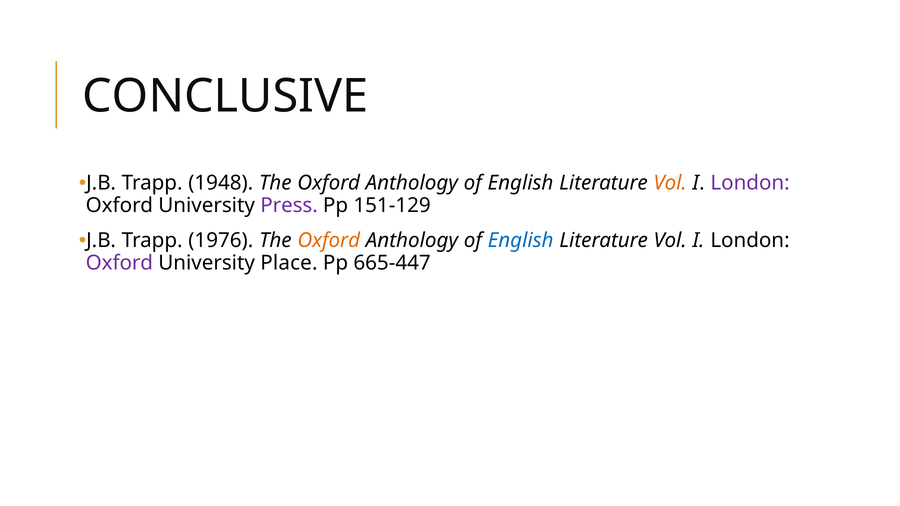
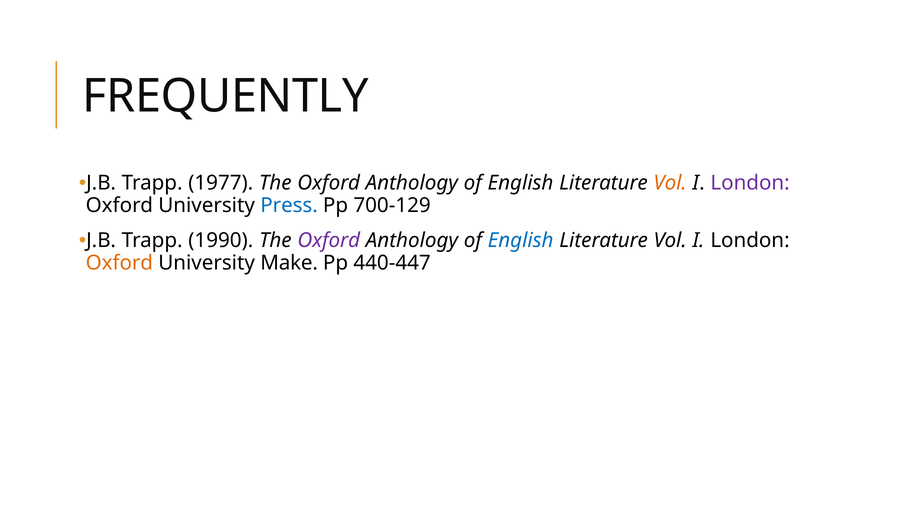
CONCLUSIVE: CONCLUSIVE -> FREQUENTLY (226, 97)
1948: 1948 -> 1977 (221, 183)
Press colour: purple -> blue (289, 205)
151-129: 151-129 -> 700-129 (392, 205)
1976: 1976 -> 1990 (221, 241)
Oxford colour: orange -> purple (329, 241)
Oxford colour: purple -> orange (119, 263)
Place: Place -> Make (289, 263)
665-447: 665-447 -> 440-447 (392, 263)
